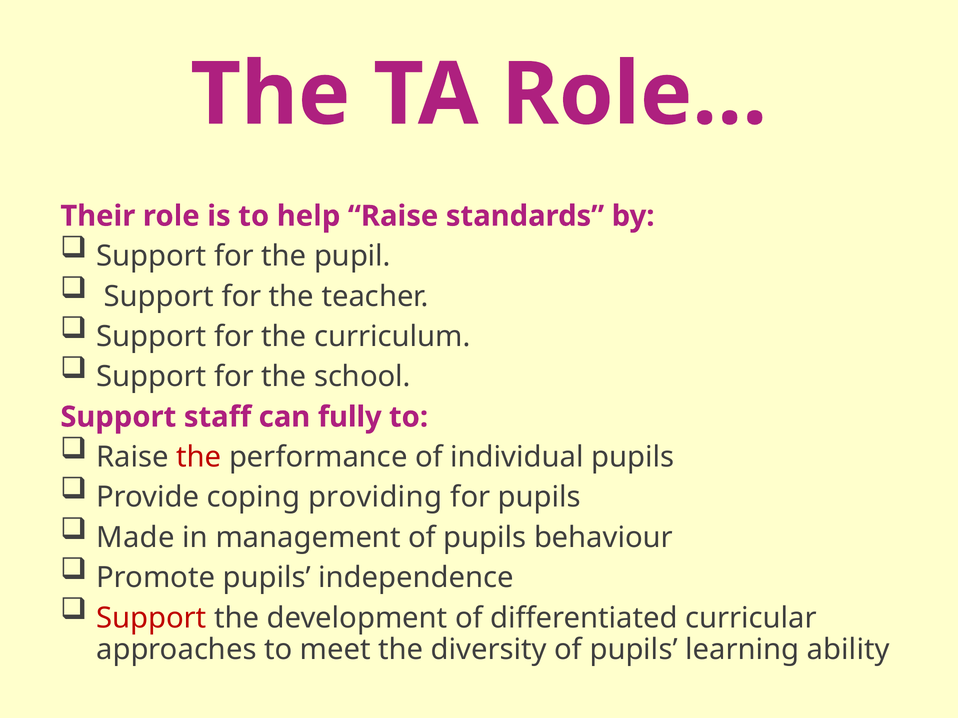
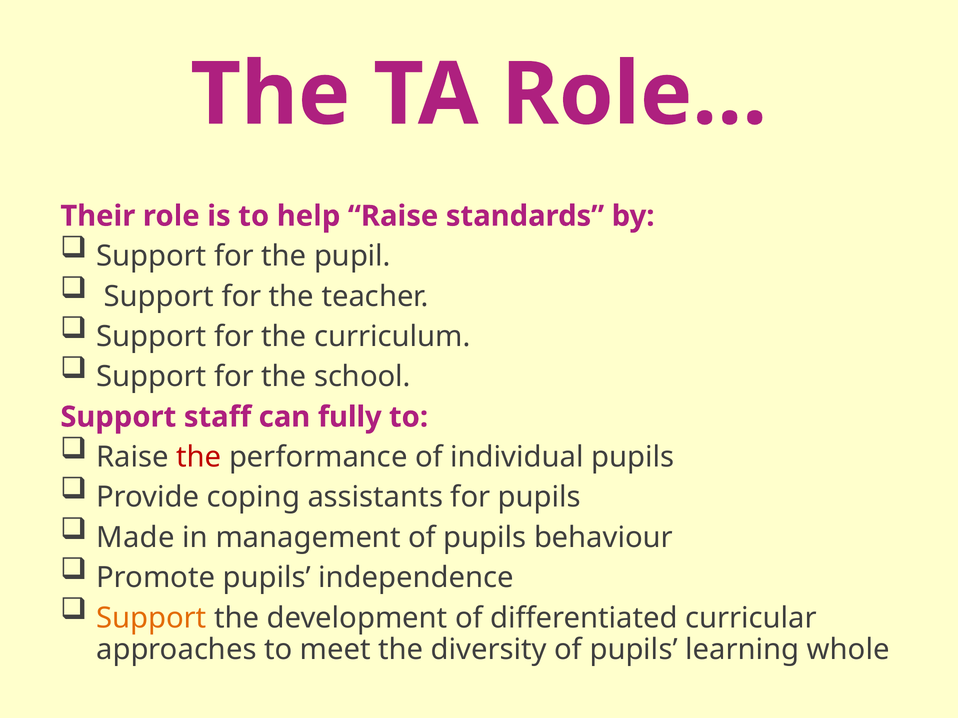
providing: providing -> assistants (375, 498)
Support colour: red -> orange (151, 618)
ability: ability -> whole (848, 650)
